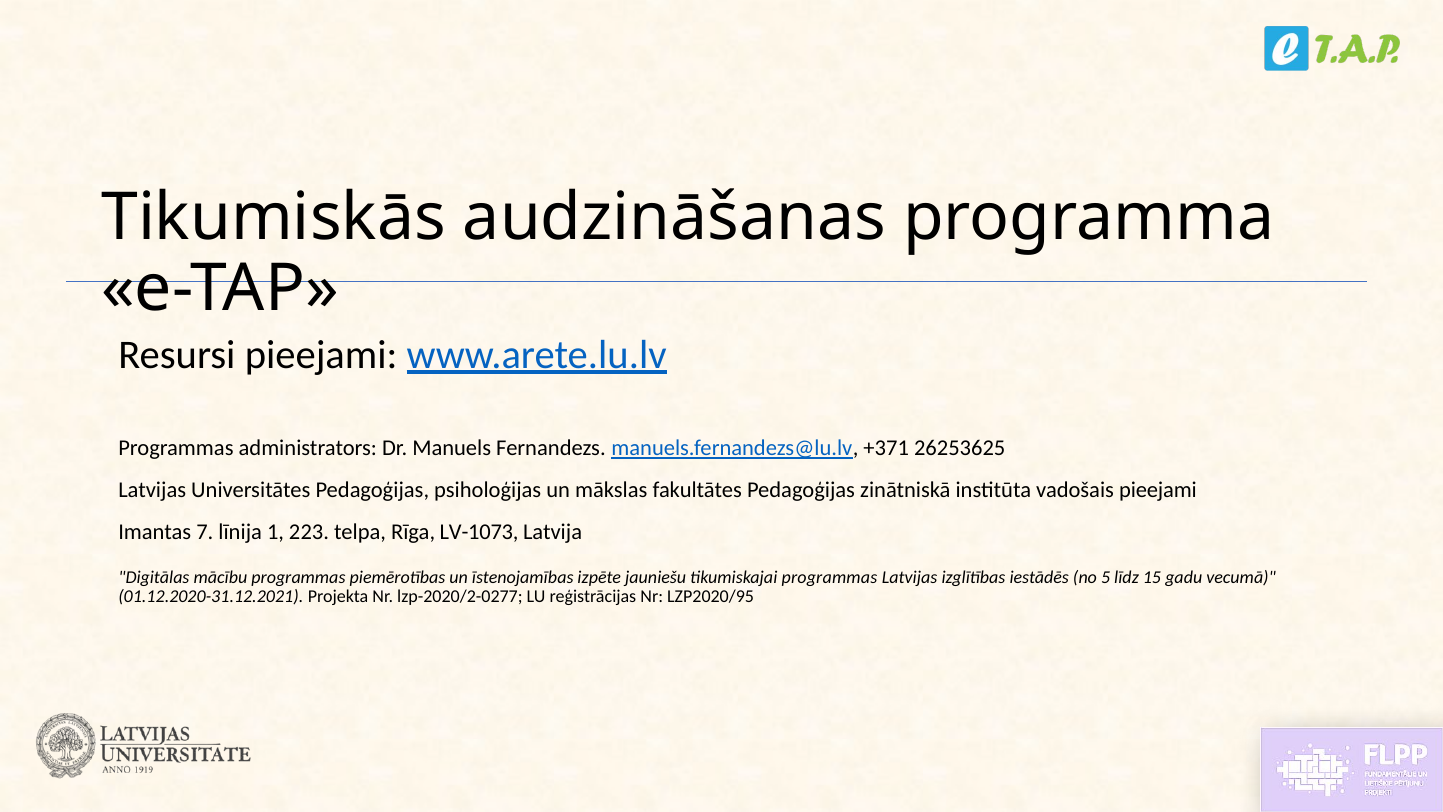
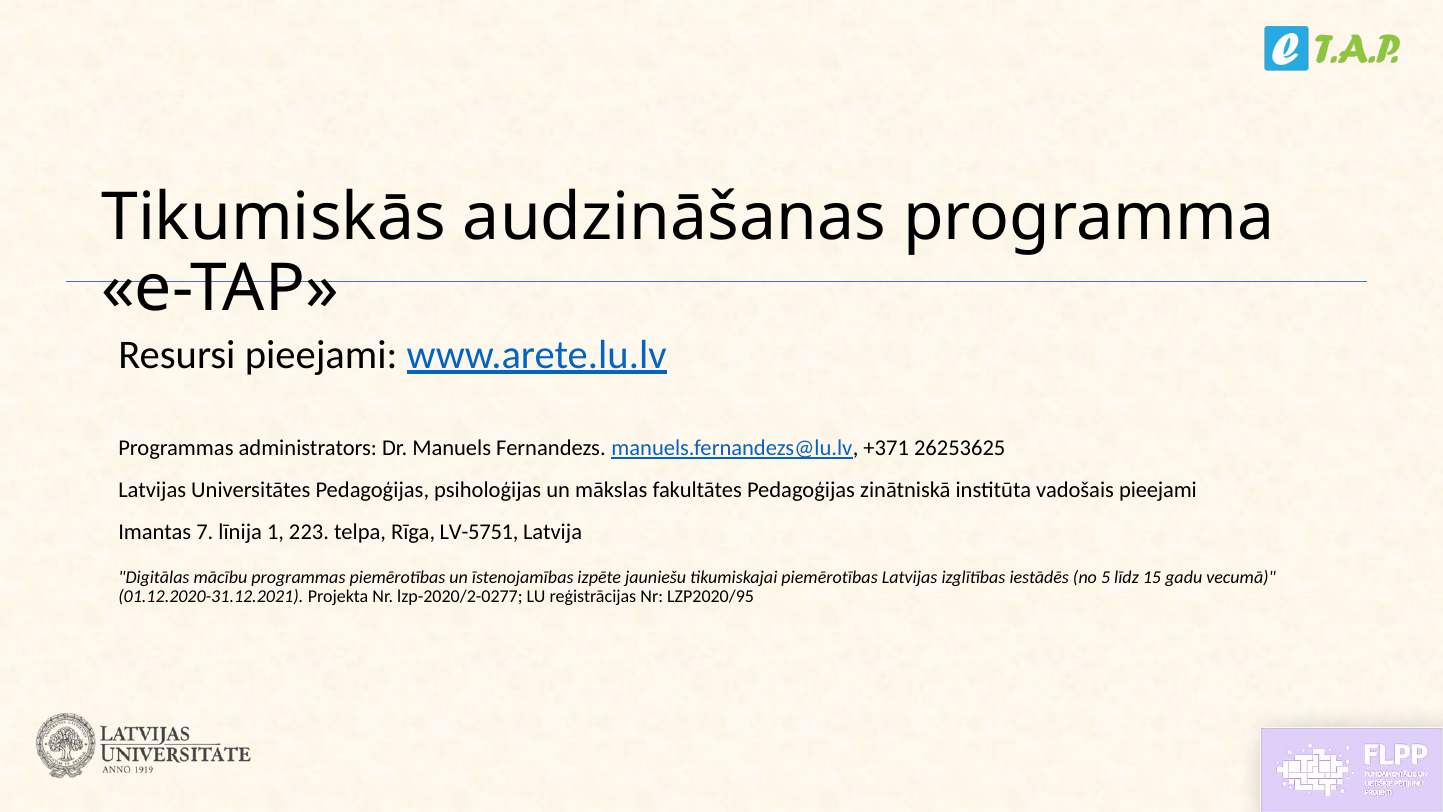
LV-1073: LV-1073 -> LV-5751 (479, 531)
tikumiskajai programmas: programmas -> piemērotības (830, 577)
